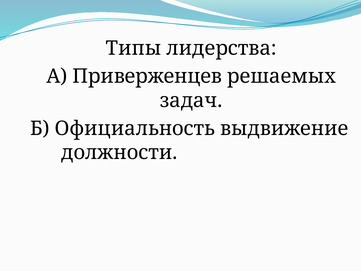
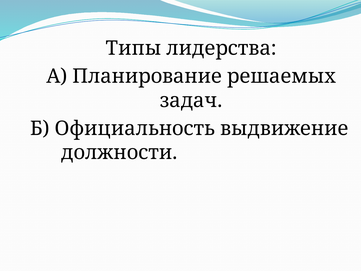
Приверженцев: Приверженцев -> Планирование (147, 76)
